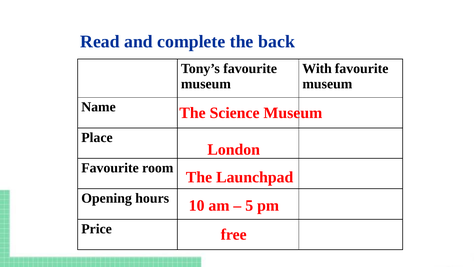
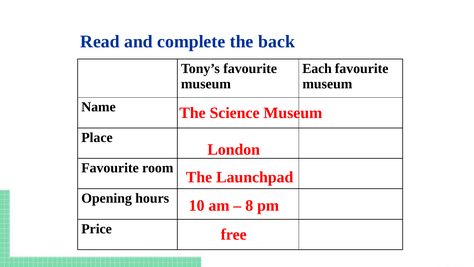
With: With -> Each (317, 68)
5: 5 -> 8 (249, 205)
